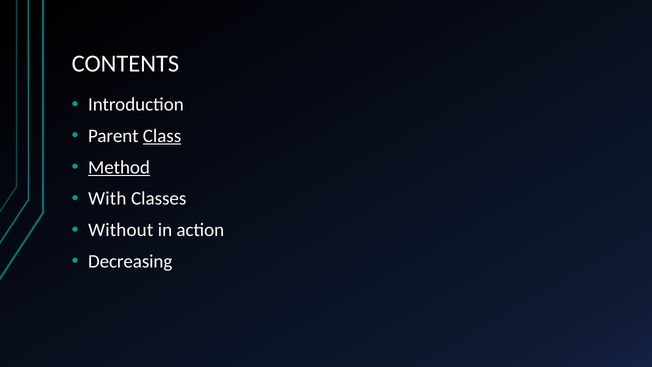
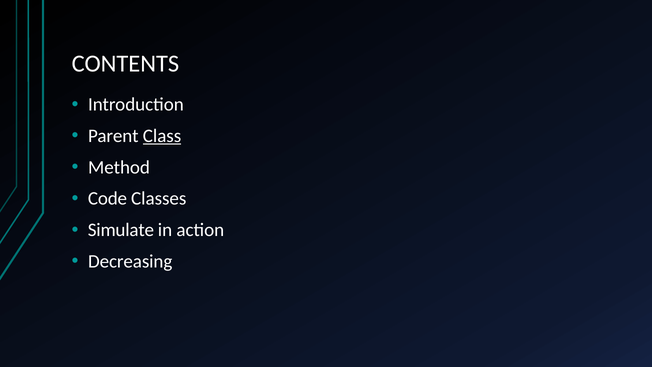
Method underline: present -> none (119, 167)
With: With -> Code (108, 199)
Without: Without -> Simulate (121, 230)
